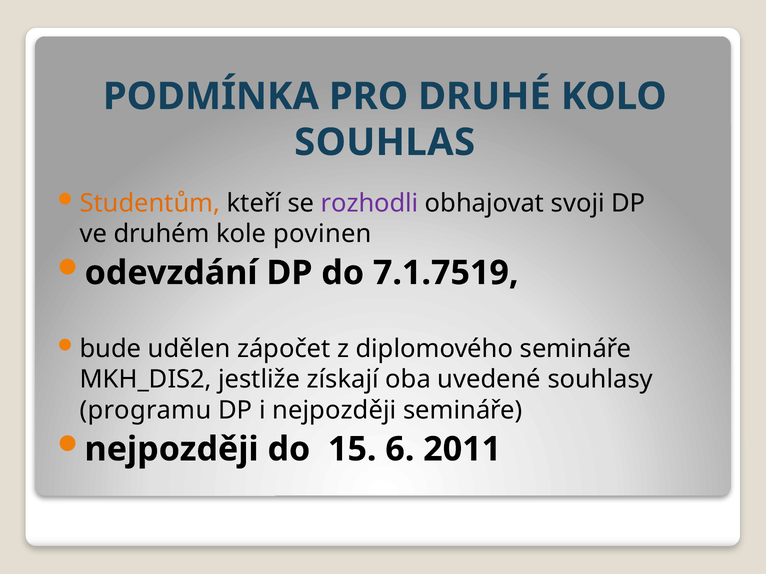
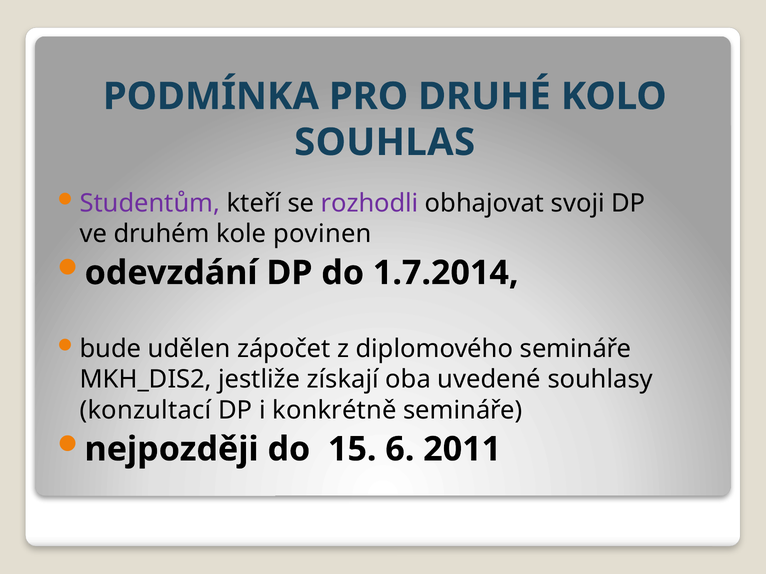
Studentům colour: orange -> purple (150, 203)
7.1.7519: 7.1.7519 -> 1.7.2014 (446, 273)
programu: programu -> konzultací (146, 411)
i nejpozději: nejpozději -> konkrétně (334, 411)
